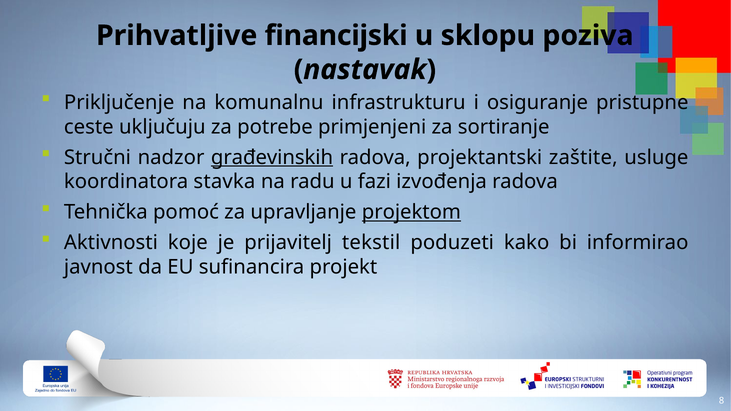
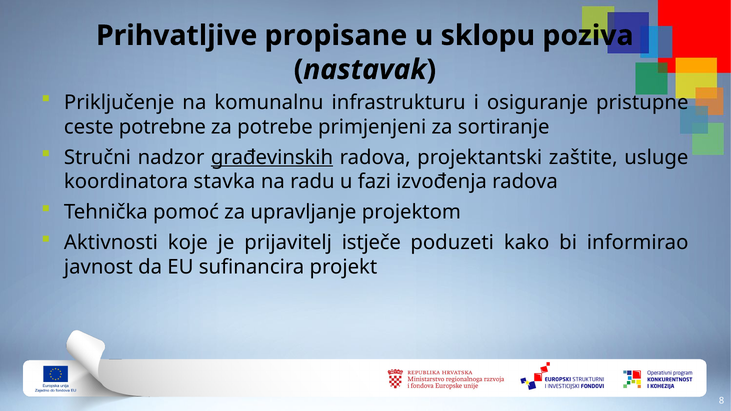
financijski: financijski -> propisane (336, 36)
uključuju: uključuju -> potrebne (162, 127)
projektom underline: present -> none (411, 212)
tekstil: tekstil -> istječe (371, 243)
